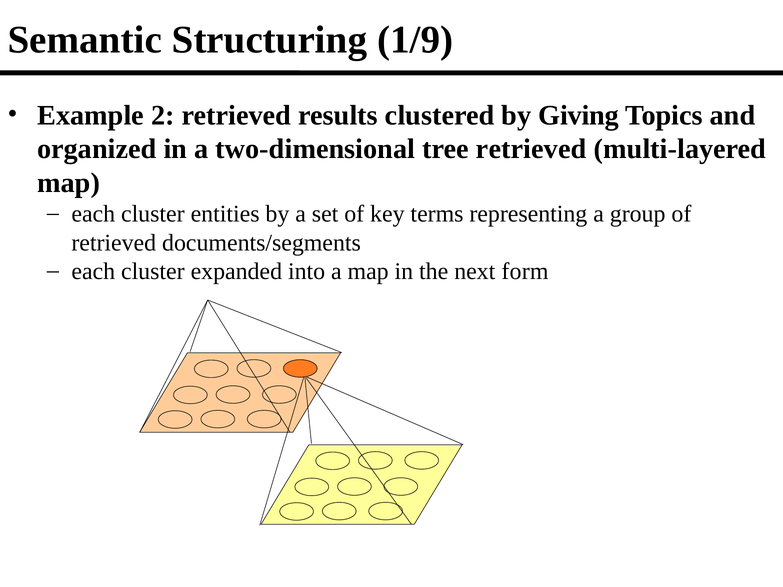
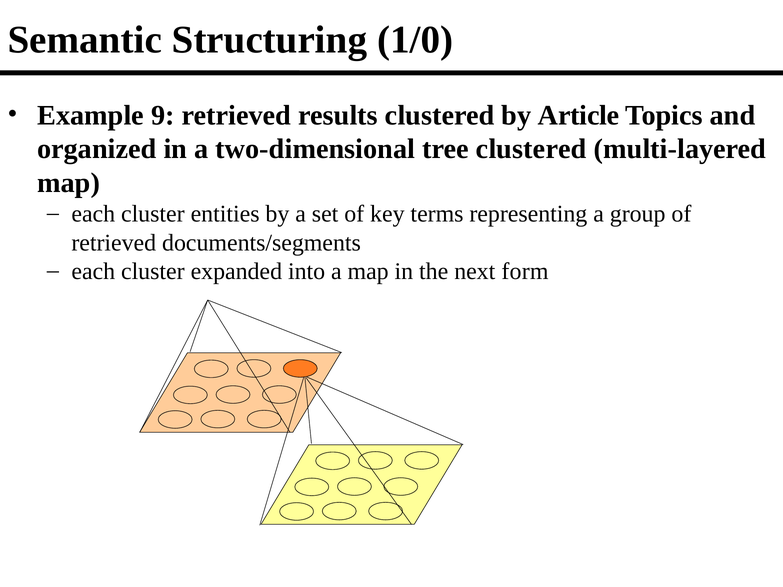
1/9: 1/9 -> 1/0 (415, 40)
2: 2 -> 9 (163, 115)
Giving: Giving -> Article (579, 115)
tree retrieved: retrieved -> clustered (531, 149)
